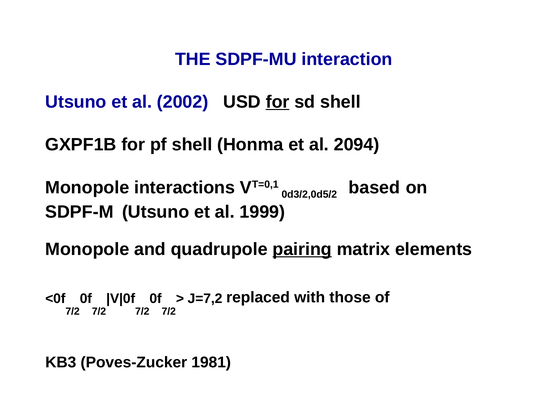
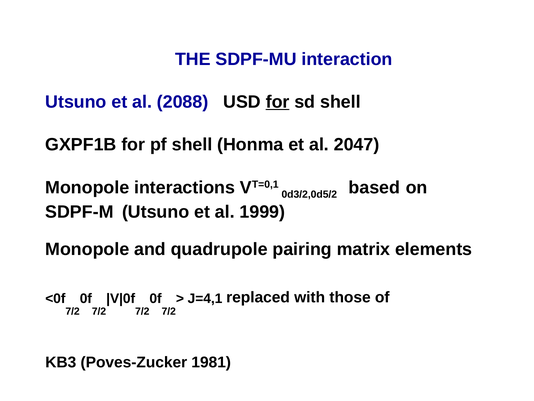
2002: 2002 -> 2088 (183, 102)
2094: 2094 -> 2047 (357, 145)
pairing underline: present -> none (302, 249)
J=7,2: J=7,2 -> J=4,1 (205, 298)
